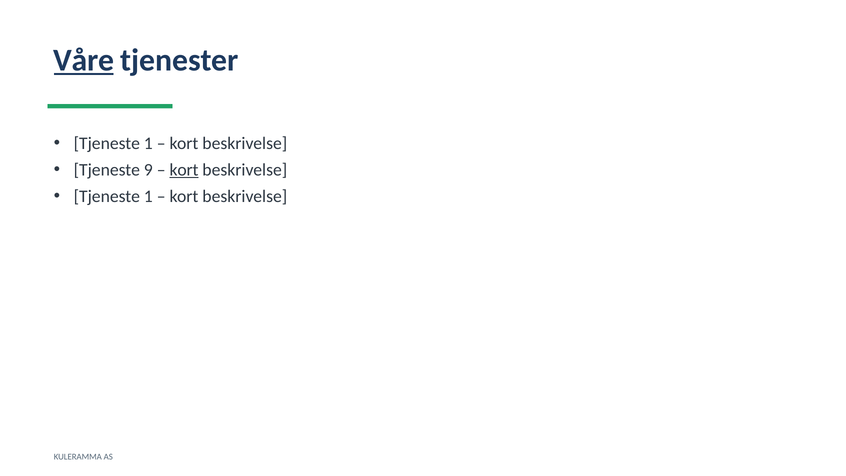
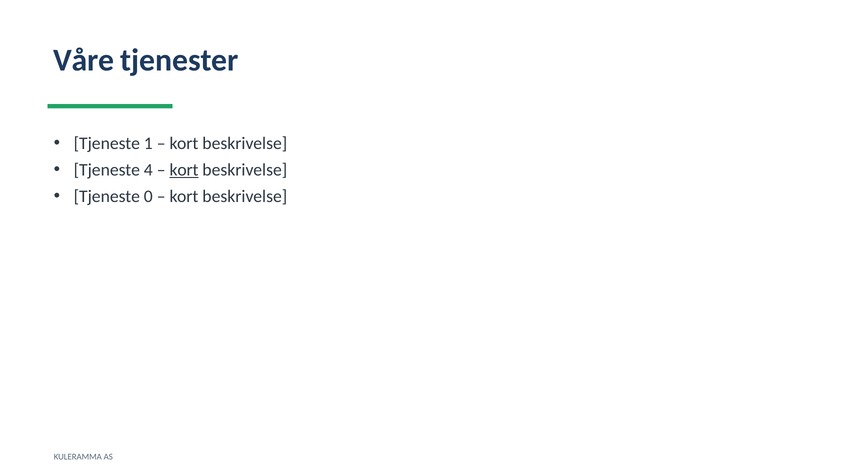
Våre underline: present -> none (84, 60)
9: 9 -> 4 (148, 170)
1: 1 -> 0 (148, 196)
